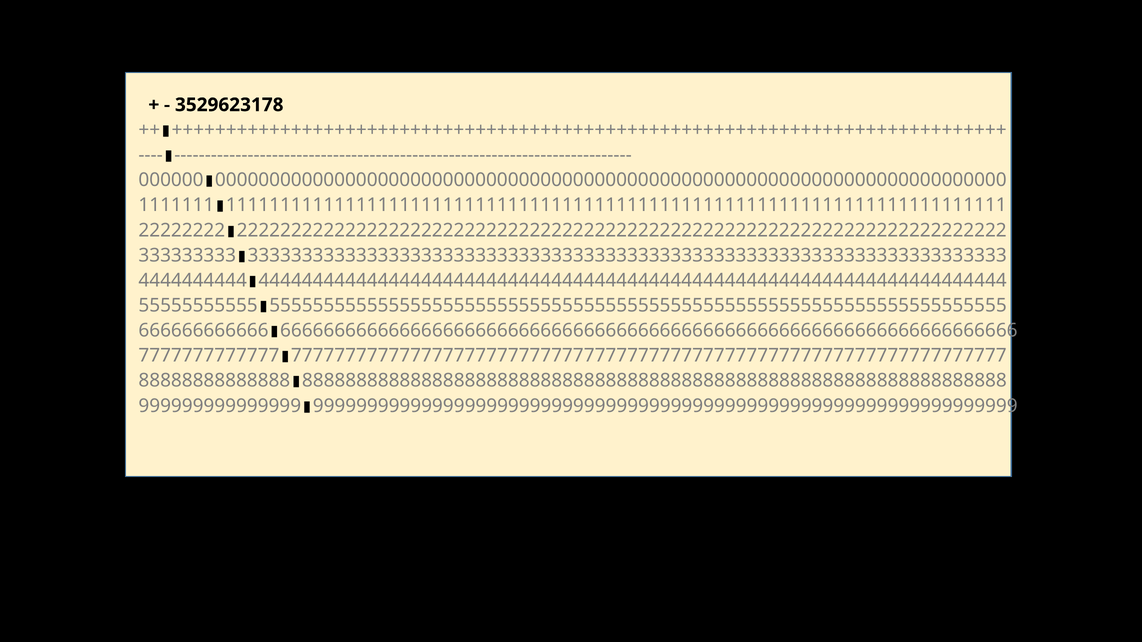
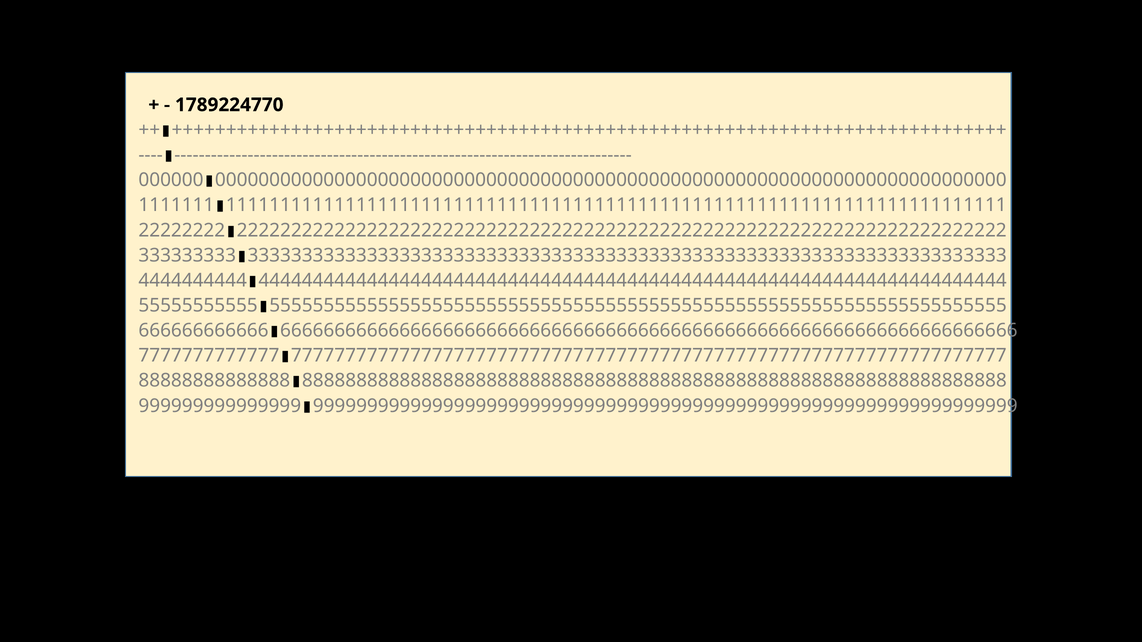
3529623178: 3529623178 -> 1789224770 (229, 105)
